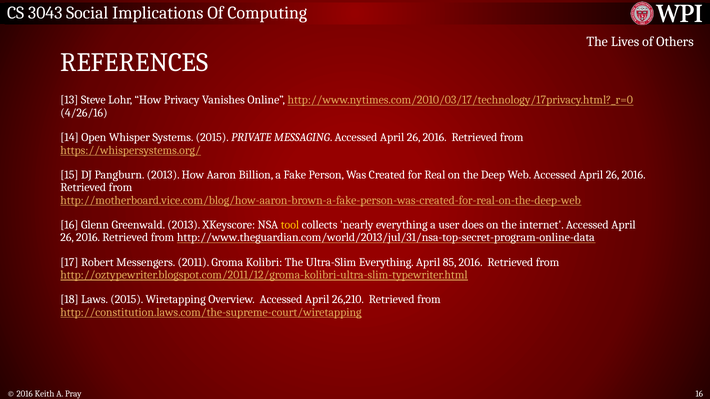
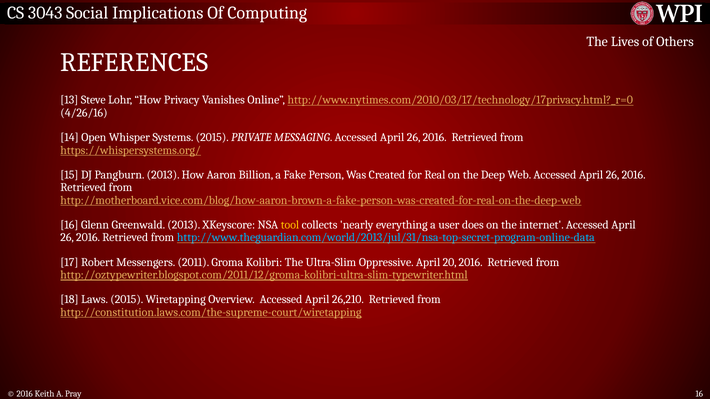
http://www.theguardian.com/world/2013/jul/31/nsa-top-secret-program-online-data colour: white -> light blue (386, 238)
Ultra-Slim Everything: Everything -> Oppressive (386, 262)
85: 85 -> 20 (450, 262)
